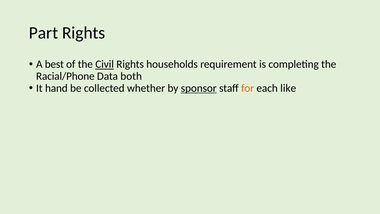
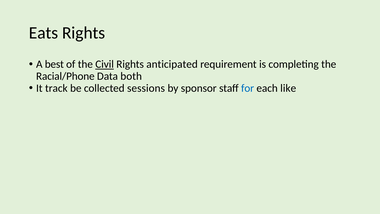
Part: Part -> Eats (44, 33)
households: households -> anticipated (172, 64)
hand: hand -> track (56, 88)
whether: whether -> sessions (146, 88)
sponsor underline: present -> none (199, 88)
for colour: orange -> blue (248, 88)
